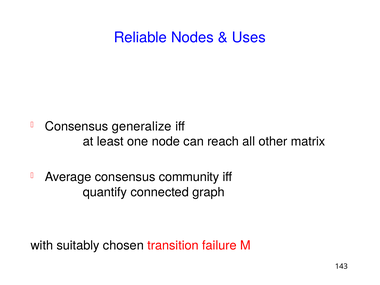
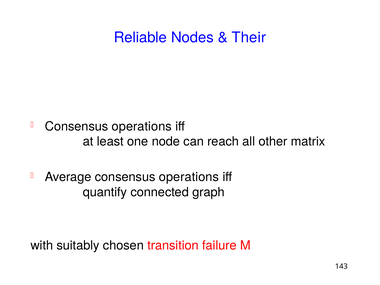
Uses: Uses -> Their (249, 37)
generalize: generalize -> operations (142, 126)
Average consensus community: community -> operations (189, 177)
